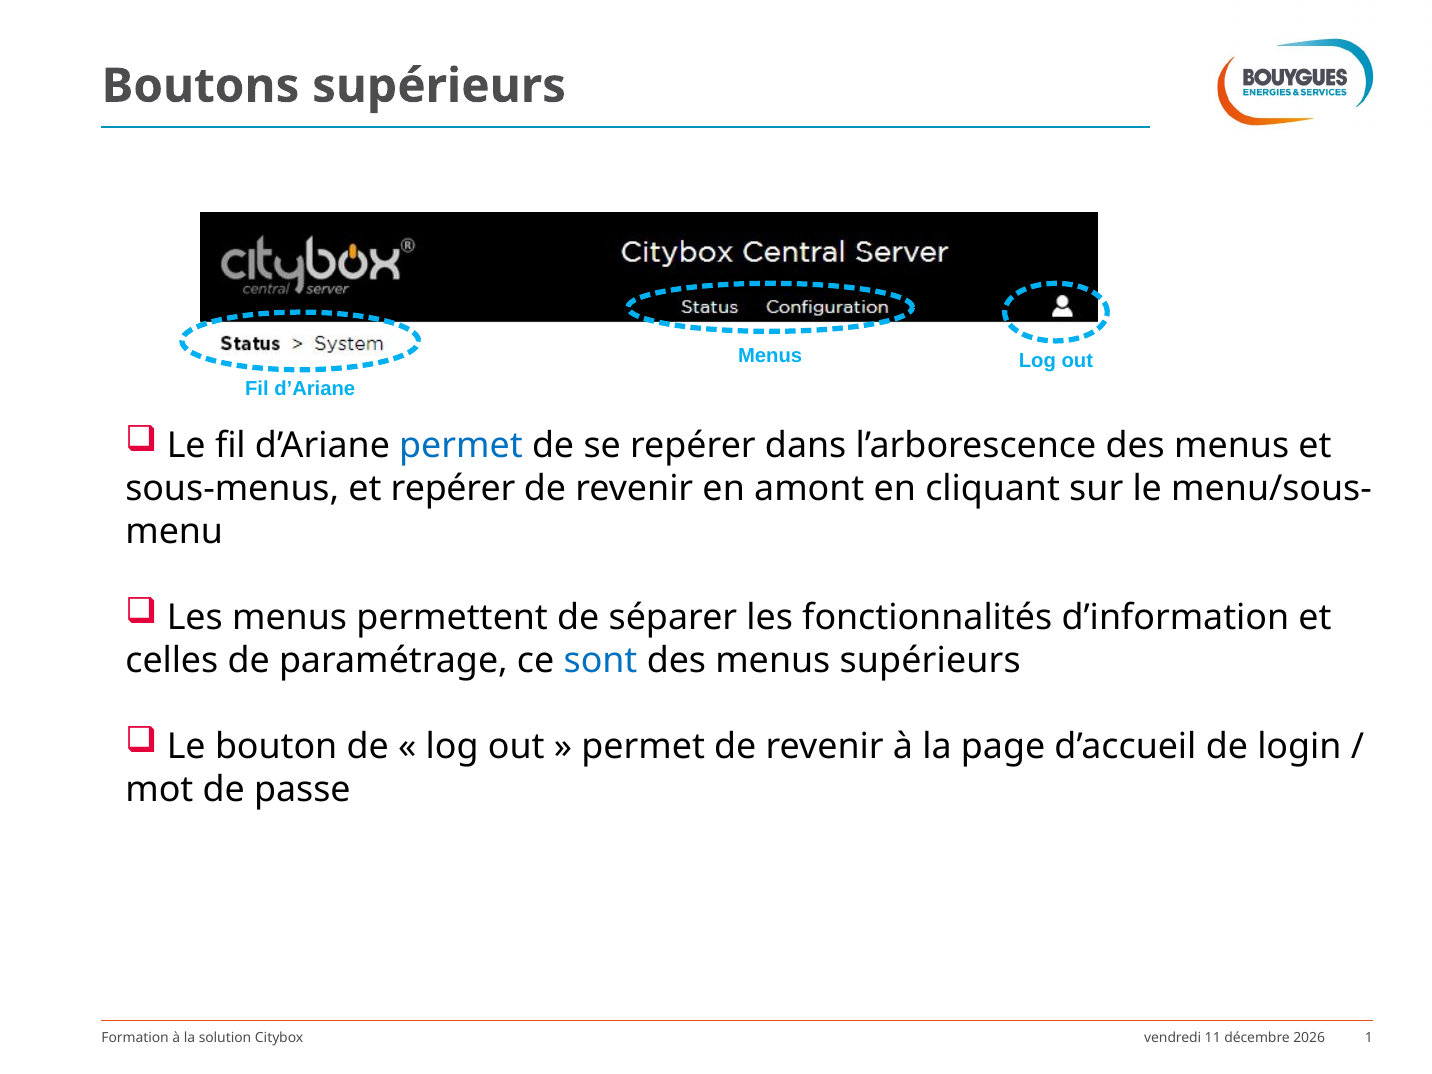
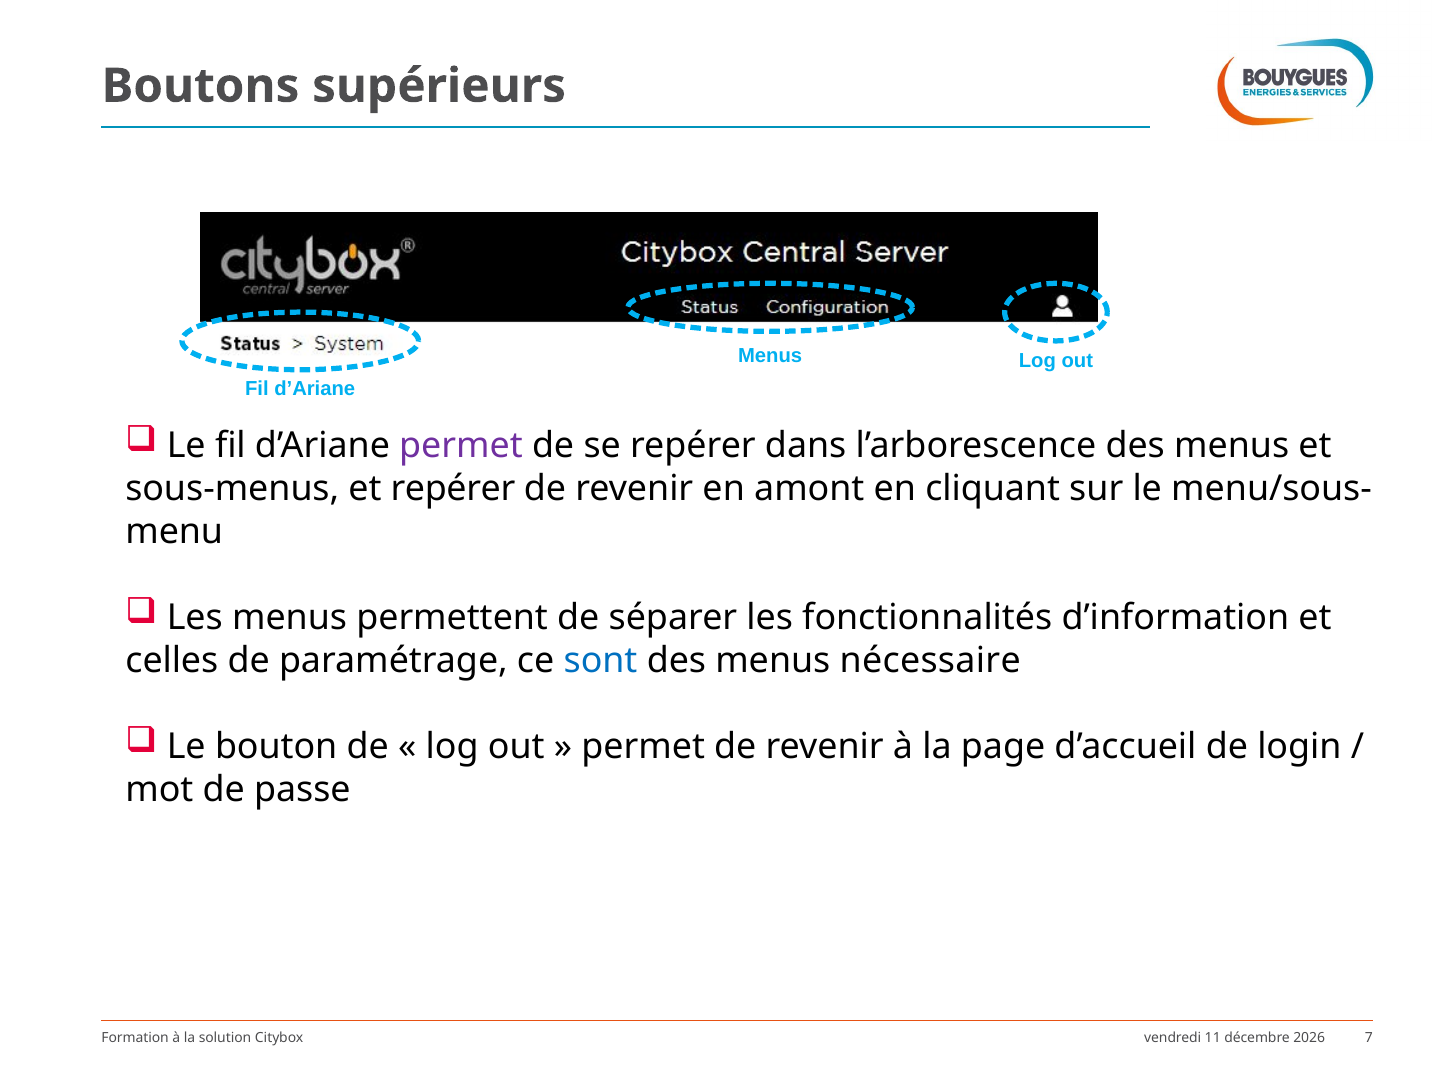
permet colour: blue -> purple (461, 446)
menus supérieurs: supérieurs -> nécessaire (930, 660)
1: 1 -> 7 (1369, 1038)
